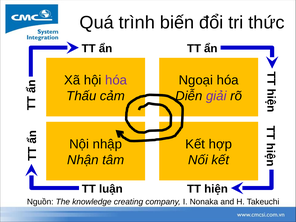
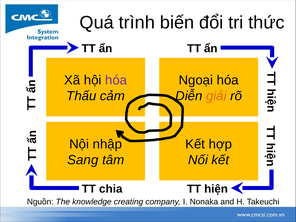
giải colour: purple -> orange (216, 96)
Nhận: Nhận -> Sang (83, 160)
luận: luận -> chia (111, 189)
